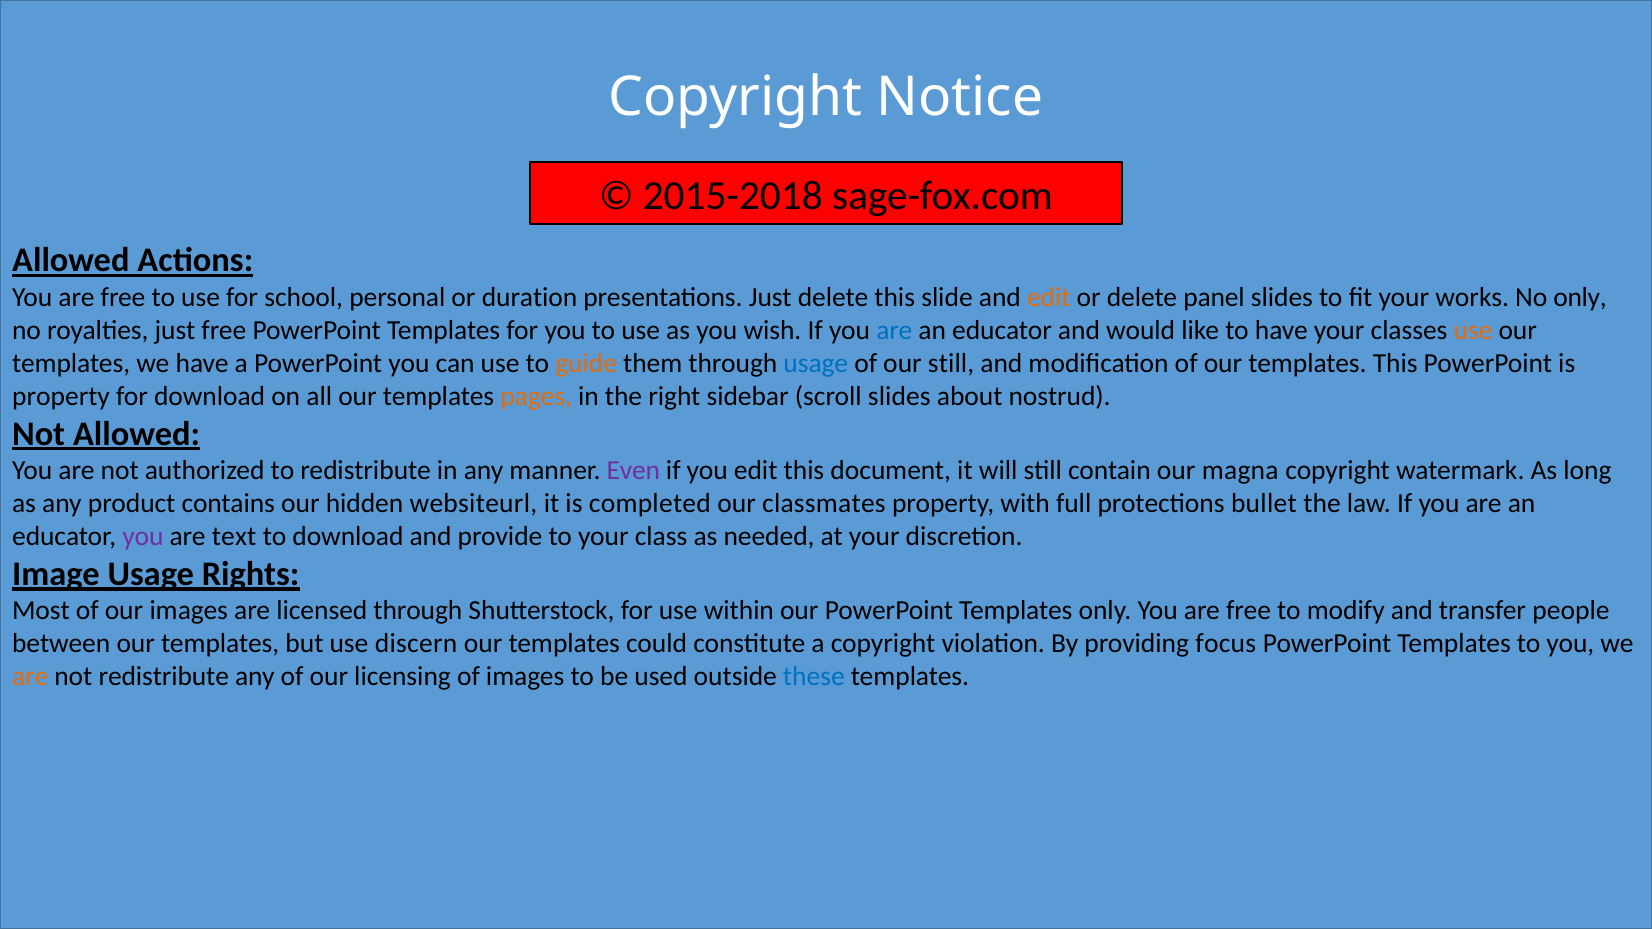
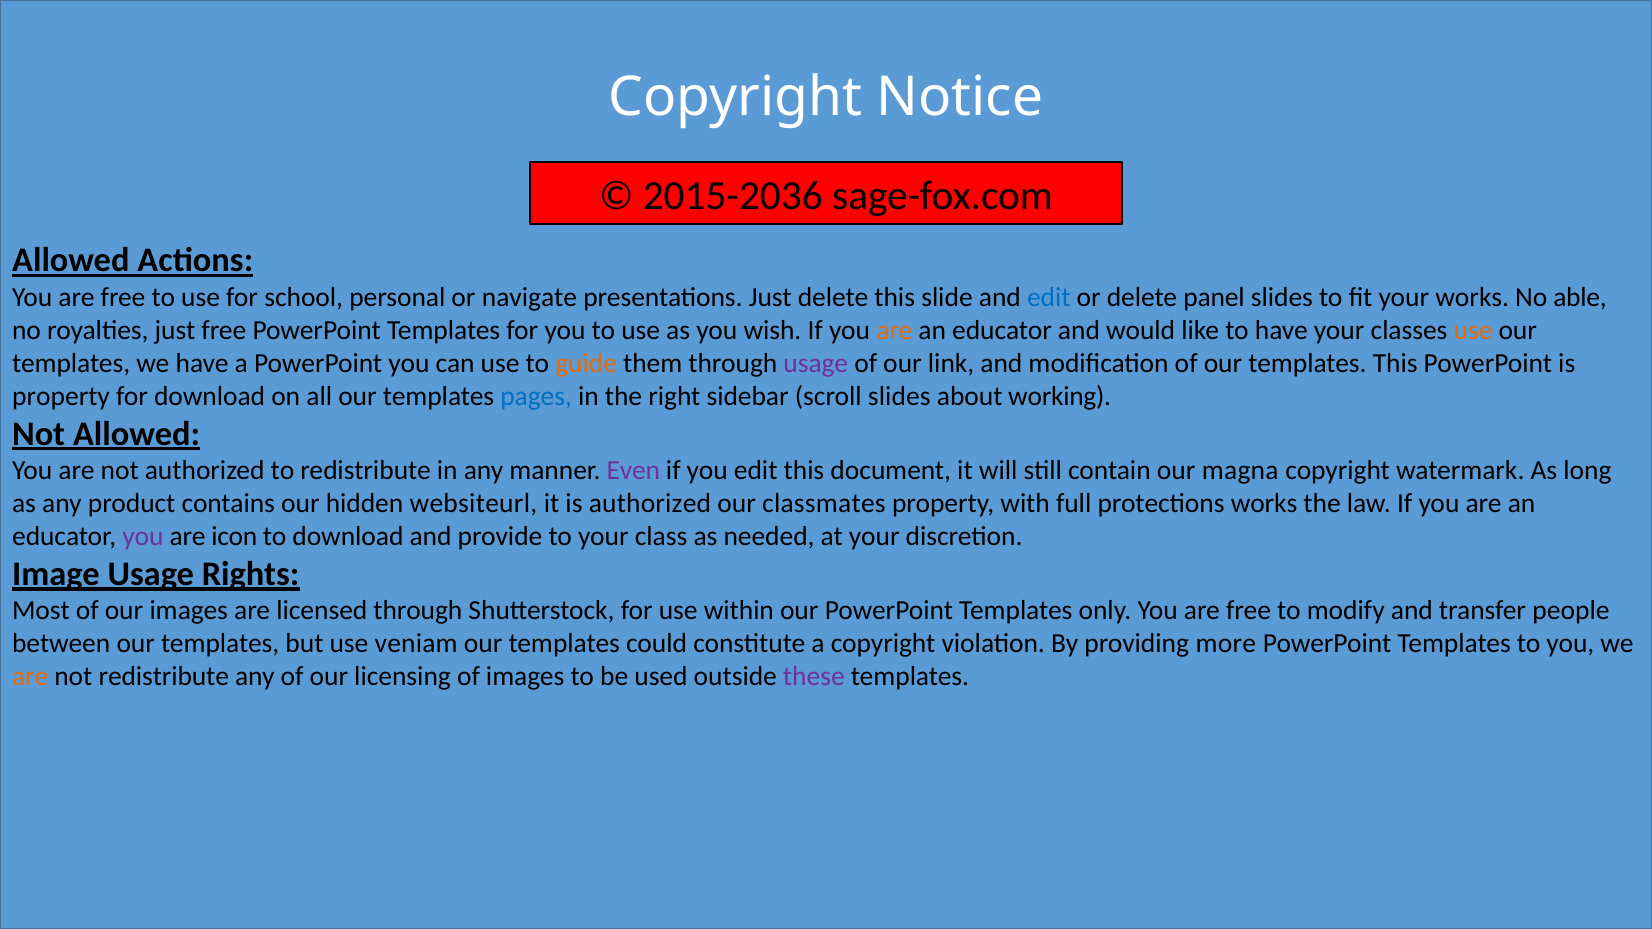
2015-2018: 2015-2018 -> 2015-2036 (733, 196)
duration: duration -> navigate (529, 297)
edit colour: orange -> blue (1049, 297)
No only: only -> able (1580, 297)
are colour: blue -> orange (894, 330)
usage colour: blue -> purple (816, 363)
our still: still -> link (951, 363)
pages colour: orange -> blue (536, 396)
nostrud: nostrud -> working (1060, 396)
is completed: completed -> authorized (650, 504)
protections bullet: bullet -> works (1264, 504)
text: text -> icon (234, 537)
discern: discern -> veniam (416, 644)
focus: focus -> more (1226, 644)
these colour: blue -> purple (814, 677)
